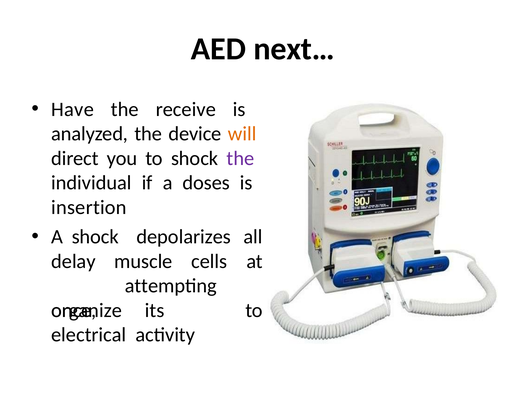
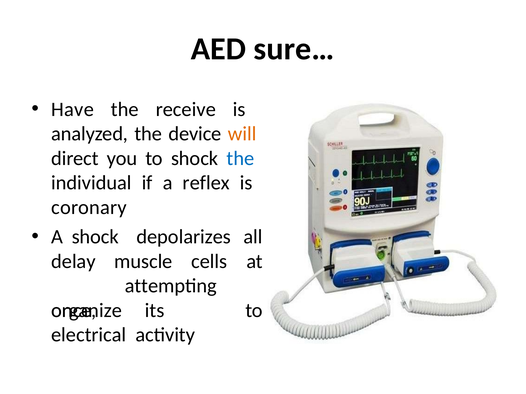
next…: next… -> sure… (294, 49)
the colour: purple -> blue (240, 159)
doses: doses -> reflex (206, 183)
insertion: insertion -> coronary (89, 208)
